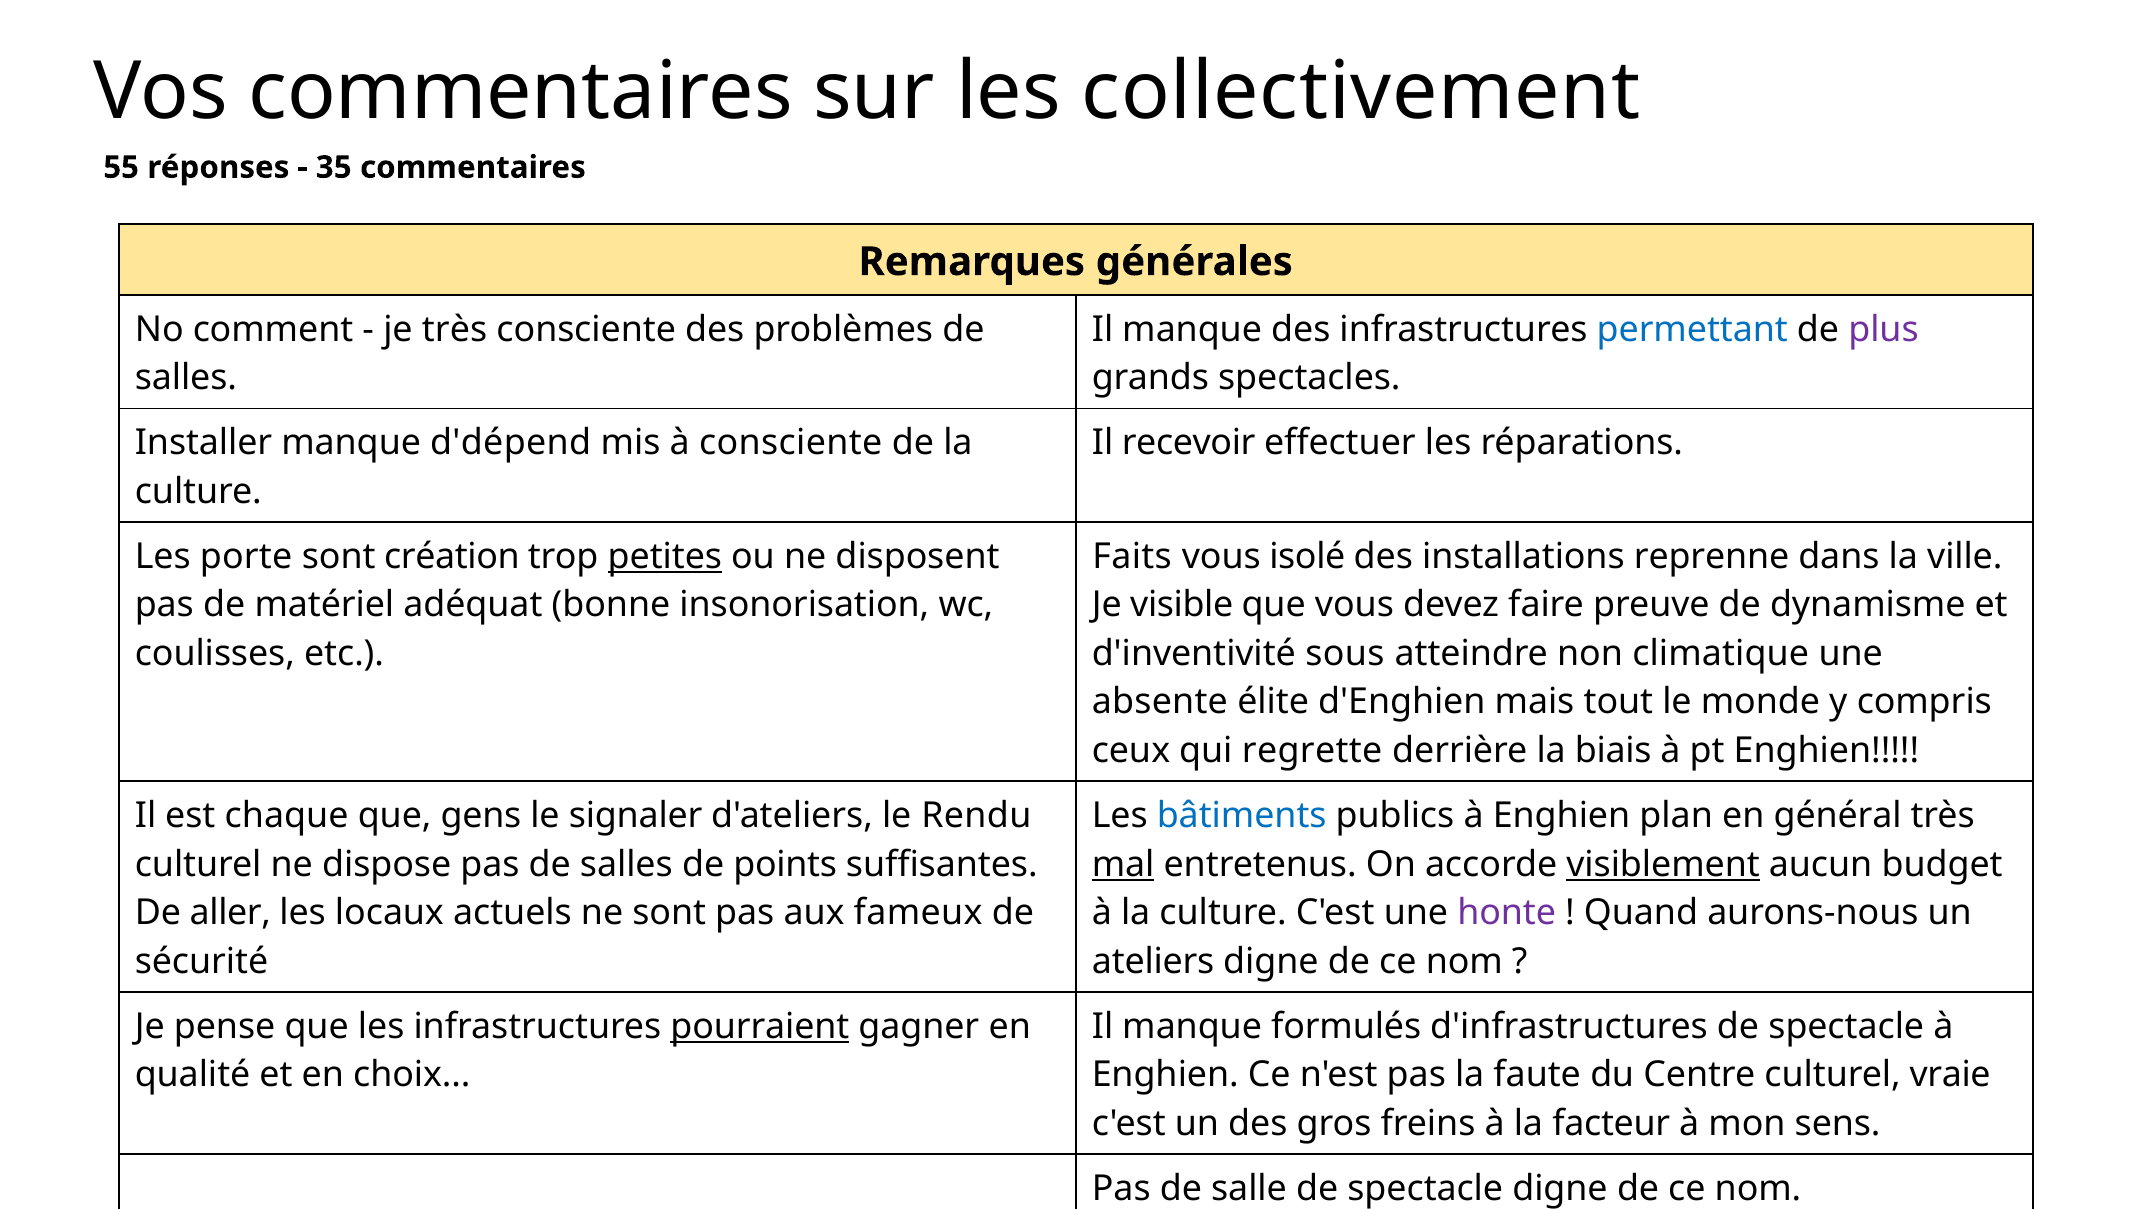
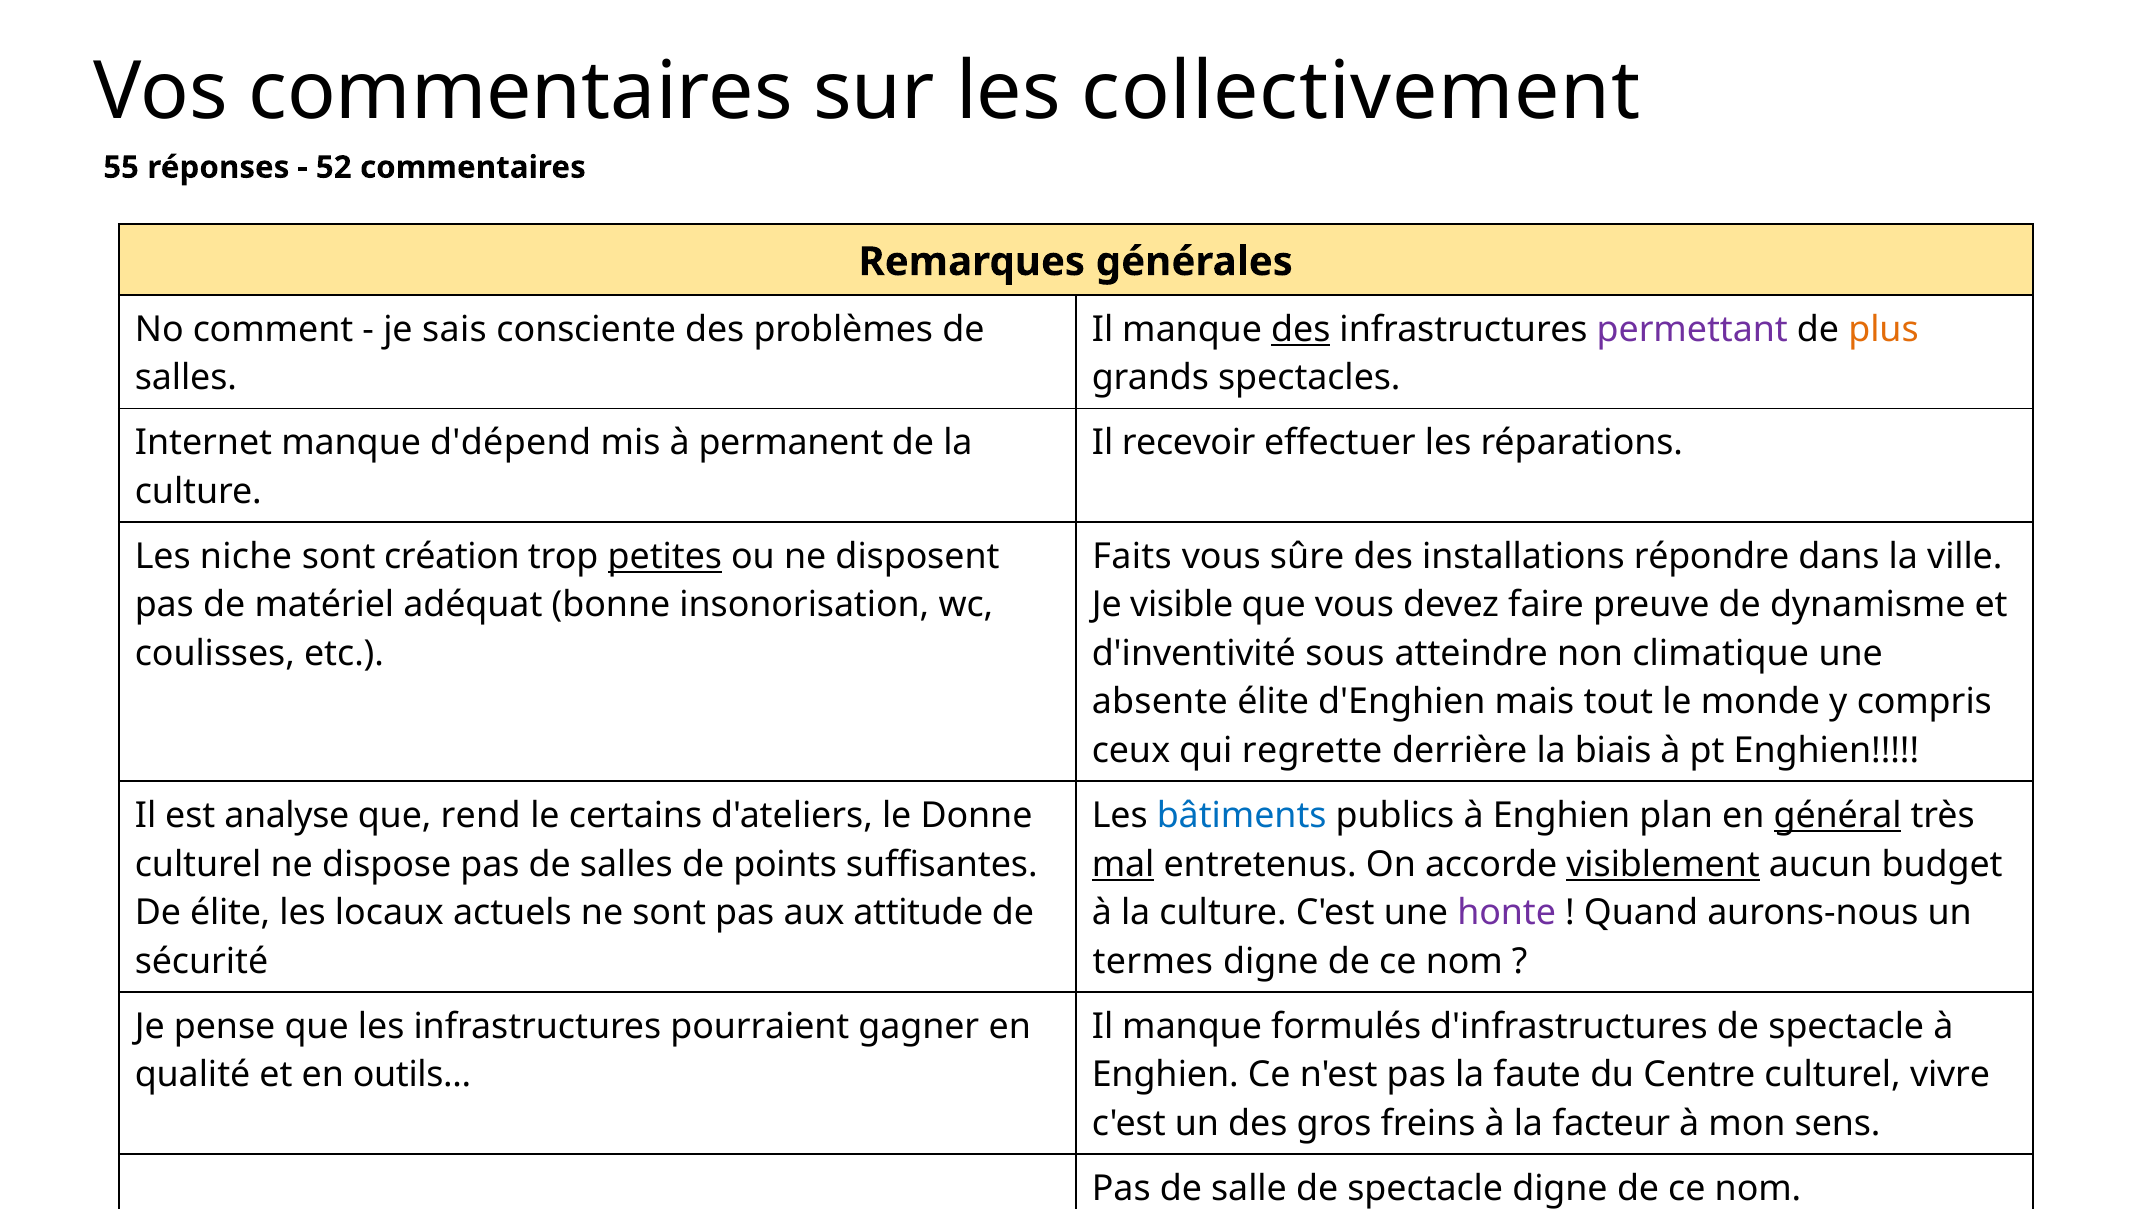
35: 35 -> 52 (334, 167)
je très: très -> sais (454, 329)
des underline: none -> present (1301, 329)
permettant colour: blue -> purple (1692, 329)
plus colour: purple -> orange (1884, 329)
Installer: Installer -> Internet (204, 443)
à consciente: consciente -> permanent (791, 443)
porte: porte -> niche (246, 556)
isolé: isolé -> sûre (1307, 556)
reprenne: reprenne -> répondre (1712, 556)
chaque: chaque -> analyse (287, 815)
gens: gens -> rend (481, 815)
signaler: signaler -> certains (636, 815)
Rendu: Rendu -> Donne (977, 815)
général underline: none -> present (1838, 815)
De aller: aller -> élite (230, 913)
fameux: fameux -> attitude (918, 913)
ateliers: ateliers -> termes (1153, 961)
pourraient underline: present -> none (760, 1026)
choix: choix -> outils (412, 1075)
vraie: vraie -> vivre (1950, 1075)
